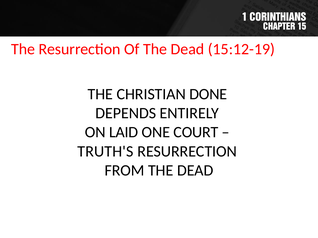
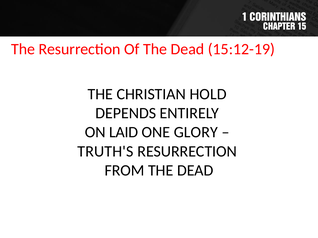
DONE: DONE -> HOLD (208, 94)
COURT: COURT -> GLORY (196, 133)
